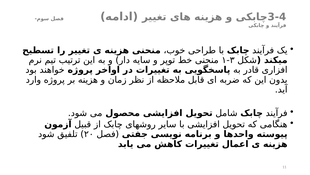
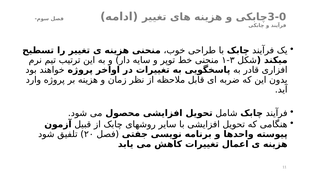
3-4: 3-4 -> 3-0 (277, 17)
